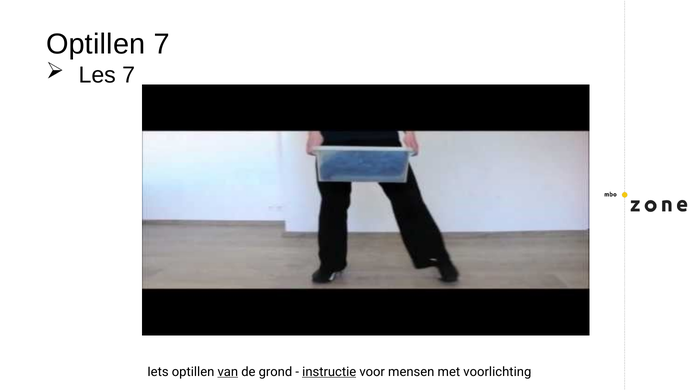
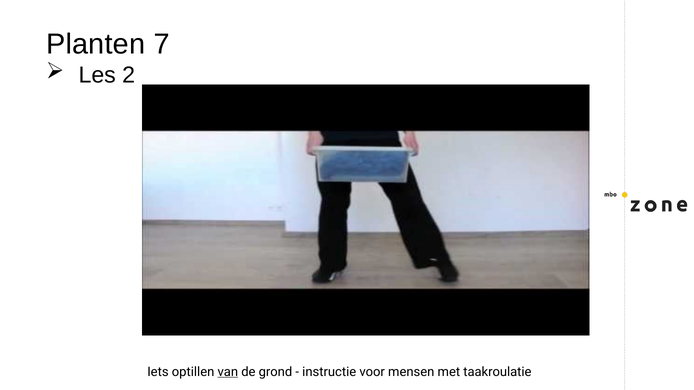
Optillen: Optillen -> Planten (96, 44)
Les 7: 7 -> 2 (129, 75)
instructie underline: present -> none (329, 372)
voorlichting: voorlichting -> taakroulatie (497, 372)
